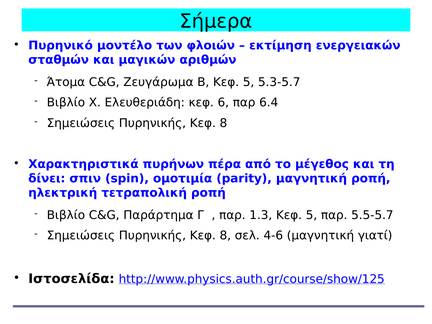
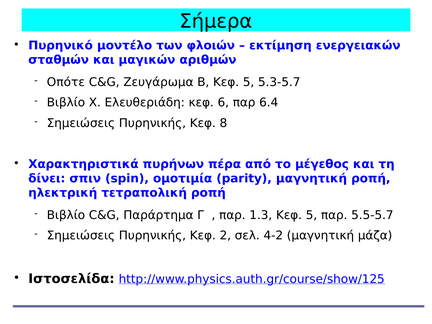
Άτομα: Άτομα -> Οπότε (66, 82)
8: 8 -> 2 (225, 236)
4-6: 4-6 -> 4-2 (273, 236)
γιατί: γιατί -> μάζα (375, 236)
